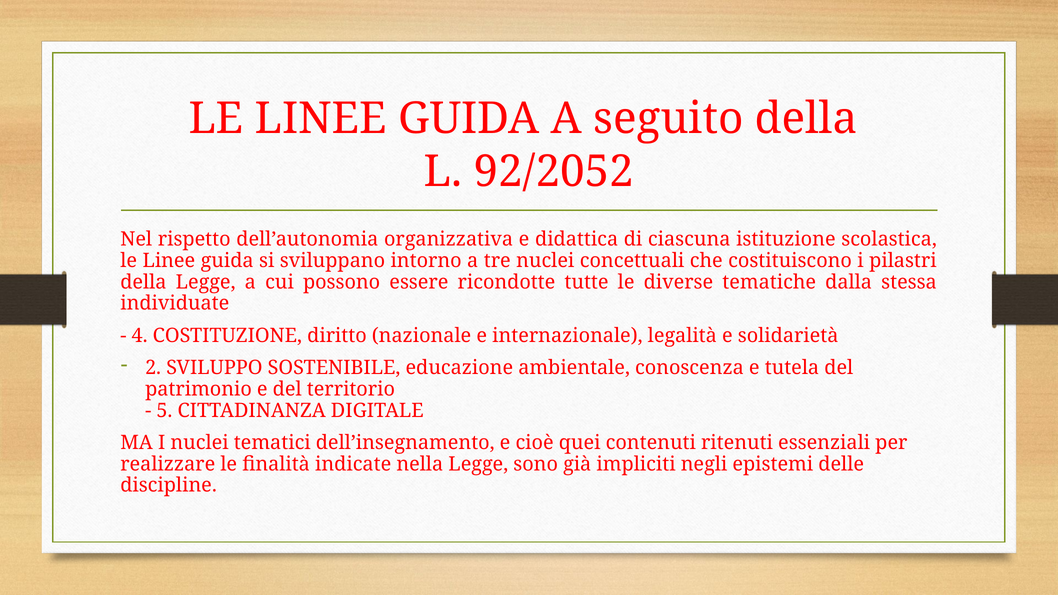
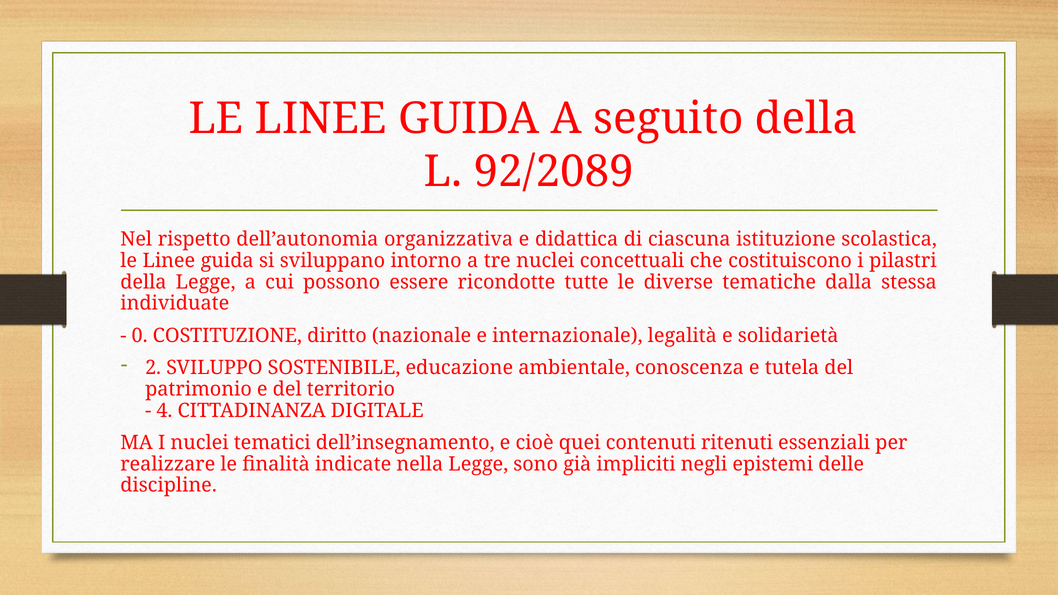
92/2052: 92/2052 -> 92/2089 (554, 172)
4: 4 -> 0 (140, 336)
5: 5 -> 4 (164, 411)
